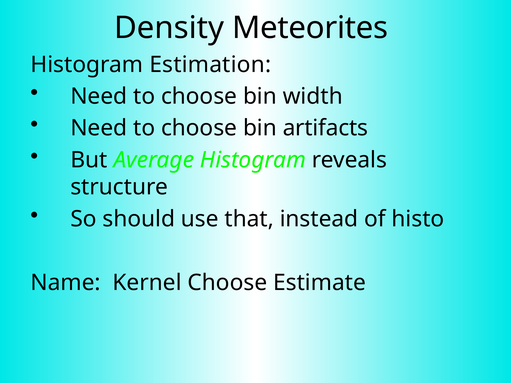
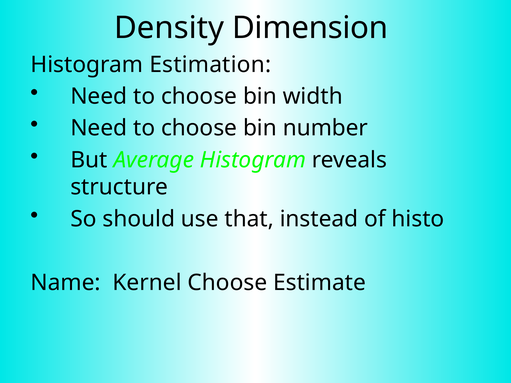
Meteorites: Meteorites -> Dimension (310, 28)
artifacts: artifacts -> number (325, 128)
